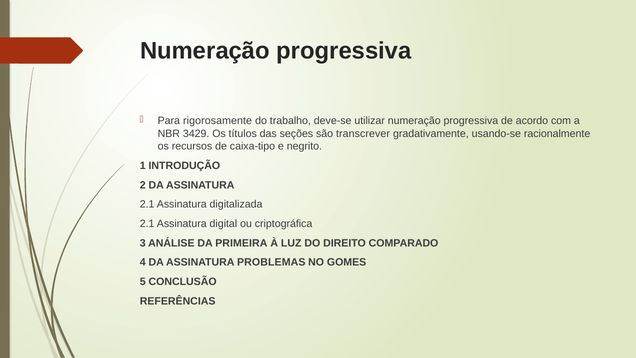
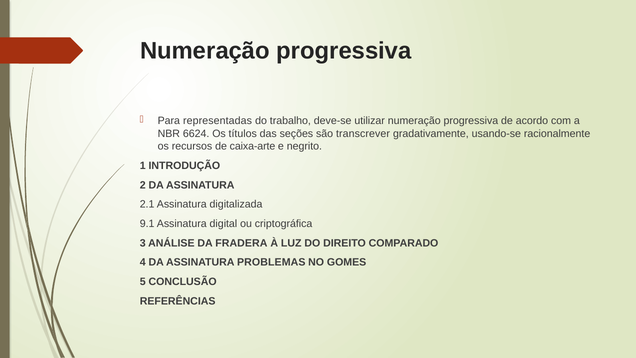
rigorosamente: rigorosamente -> representadas (218, 121)
3429: 3429 -> 6624 (196, 133)
caixa-tipo: caixa-tipo -> caixa-arte (253, 146)
2.1: 2.1 -> 9.1 (147, 224)
PRIMEIRA: PRIMEIRA -> FRADERA (241, 243)
